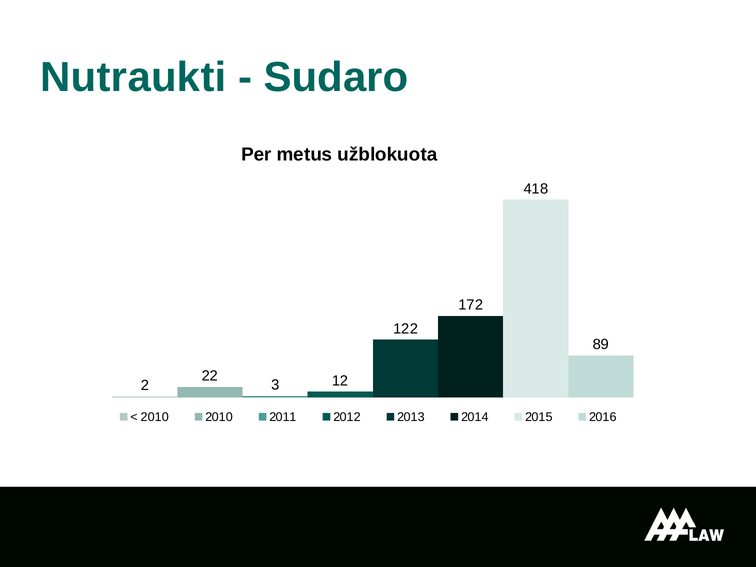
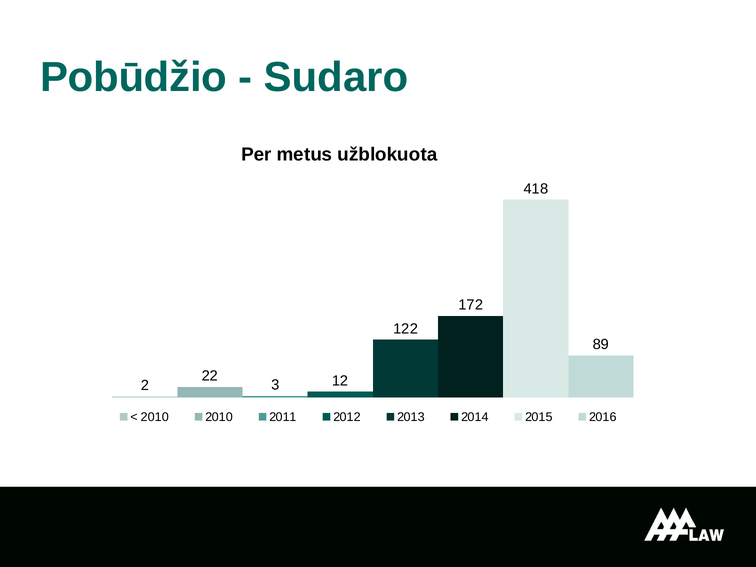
Nutraukti: Nutraukti -> Pobūdžio (134, 77)
